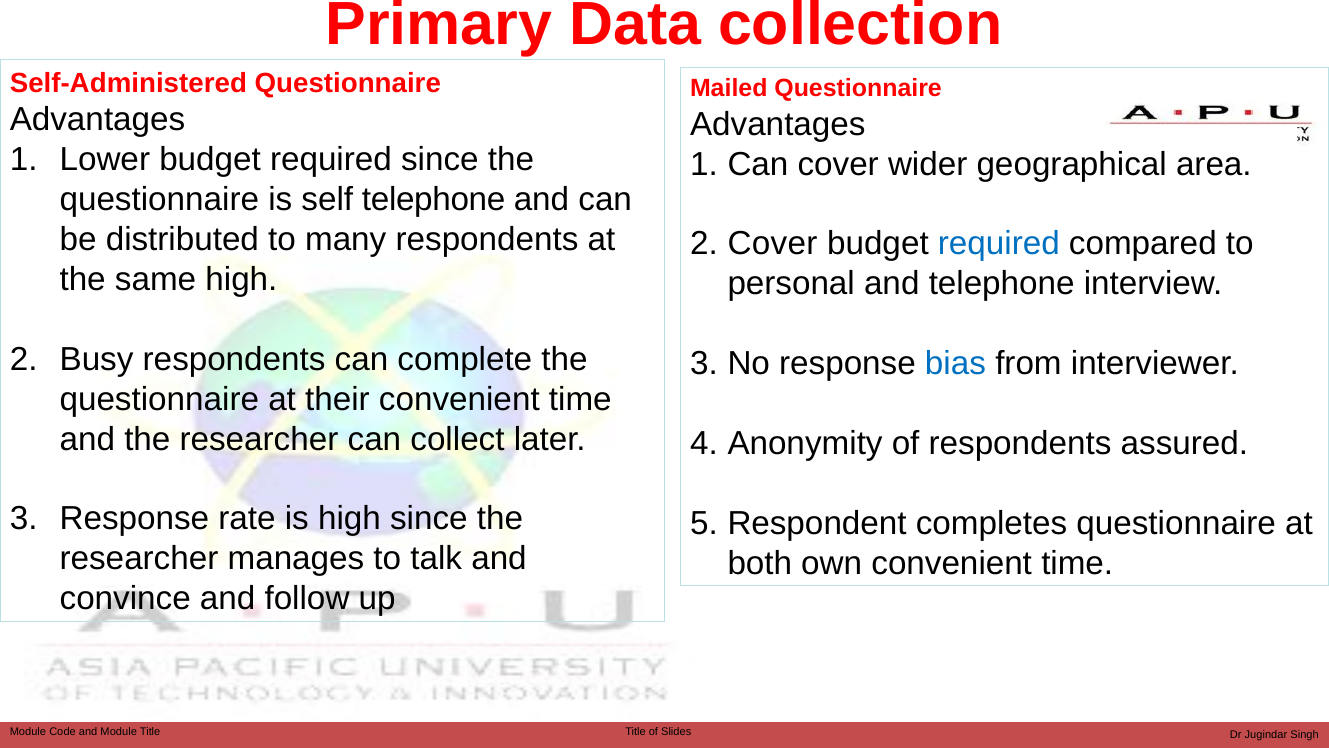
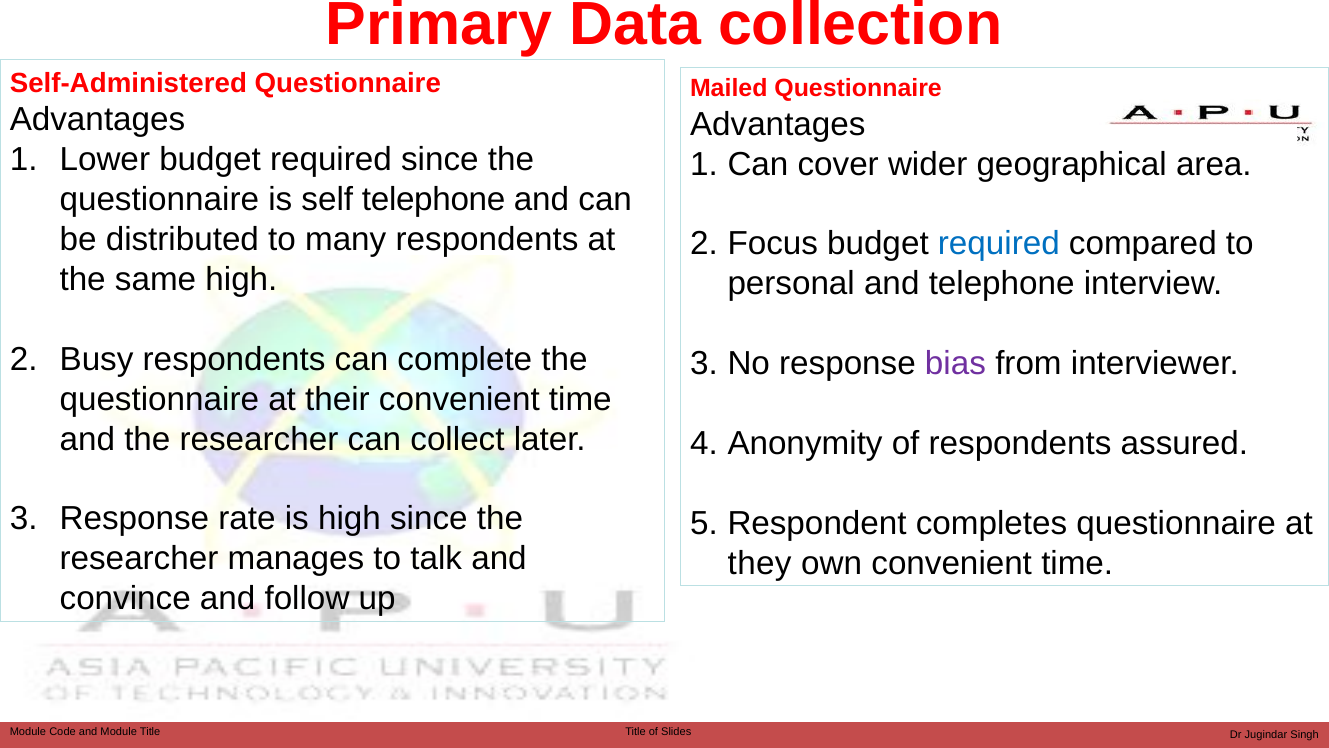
Cover: Cover -> Focus (773, 244)
bias colour: blue -> purple (955, 363)
both: both -> they (760, 563)
